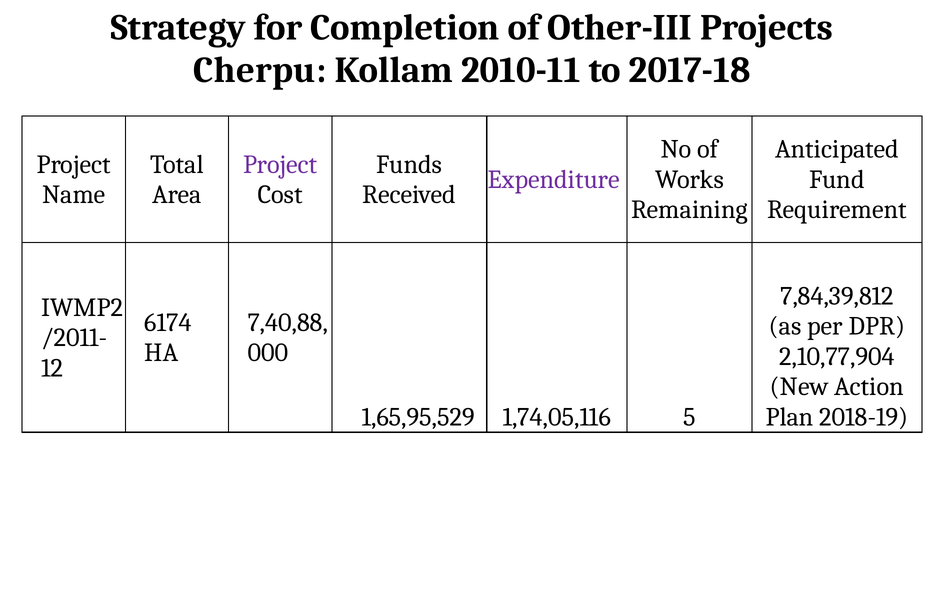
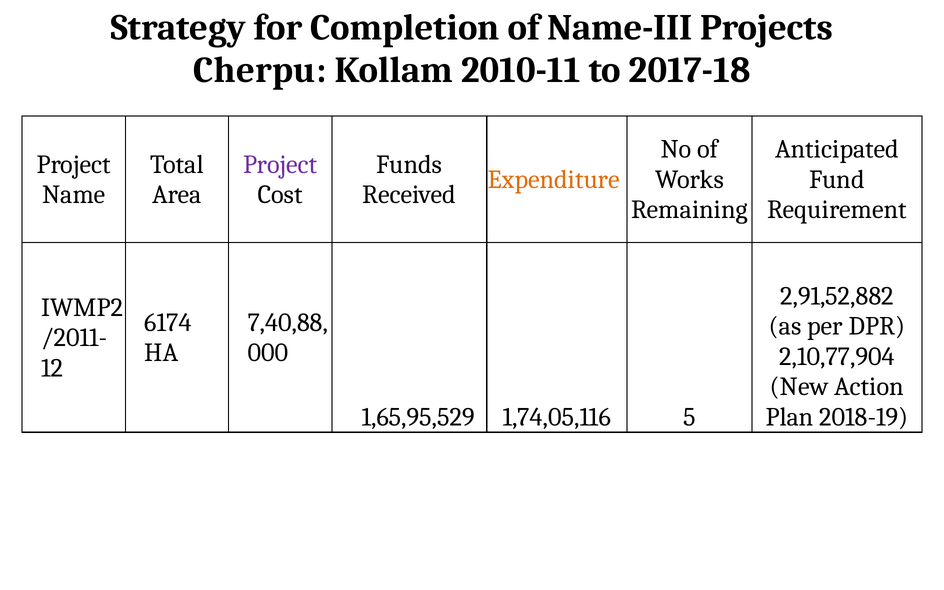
Other-III: Other-III -> Name-III (620, 28)
Expenditure colour: purple -> orange (554, 180)
7,84,39,812: 7,84,39,812 -> 2,91,52,882 (837, 296)
